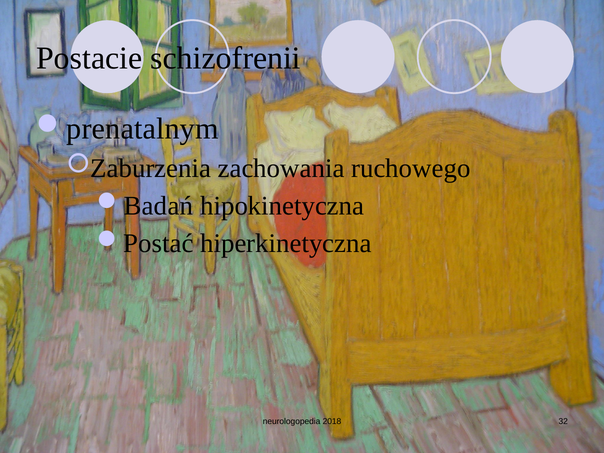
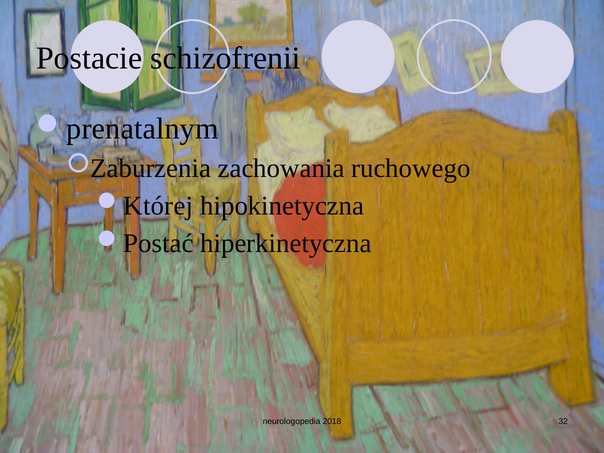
Badań: Badań -> Której (158, 206)
